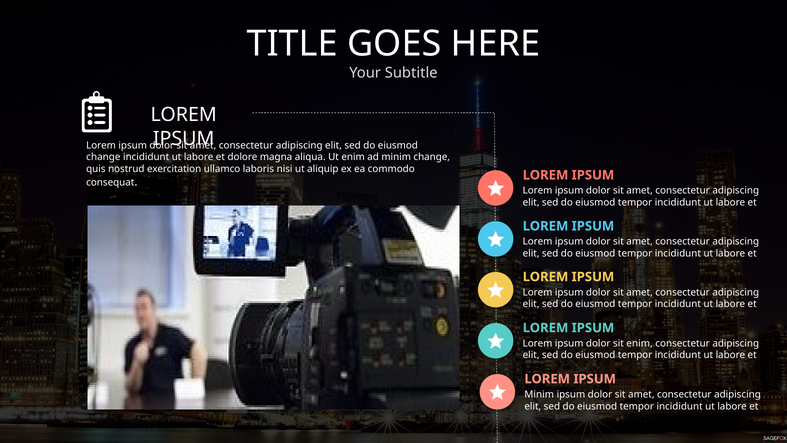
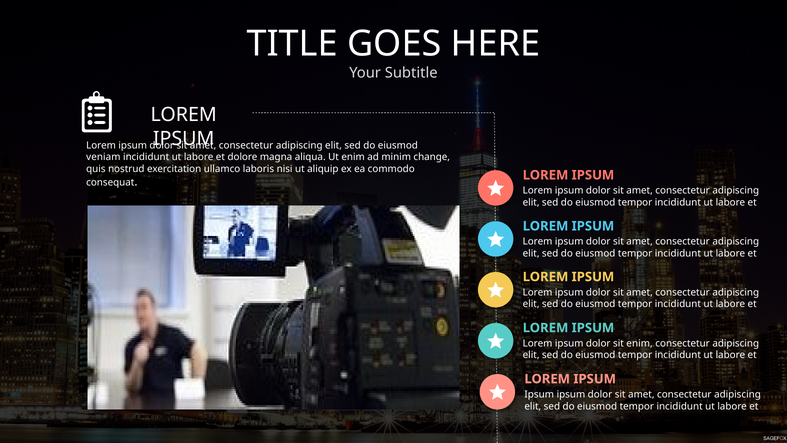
change: change -> veniam (103, 157)
Minim: Minim -> Ipsum (539, 394)
